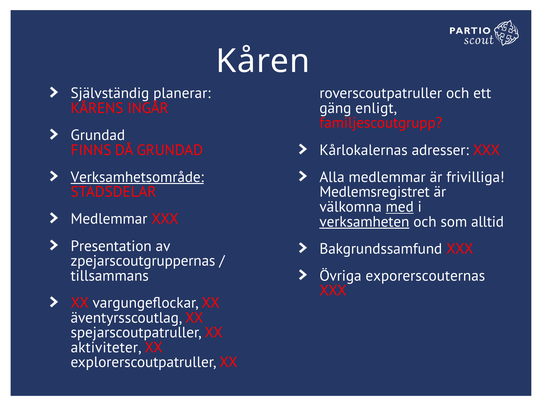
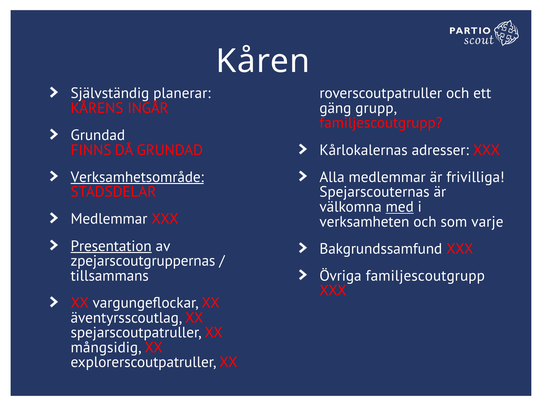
enligt: enligt -> grupp (376, 108)
Medlemsregistret: Medlemsregistret -> Spejarscouternas (374, 192)
verksamheten underline: present -> none (364, 222)
alltid: alltid -> varje (487, 222)
Presentation underline: none -> present (111, 246)
Övriga exporerscouternas: exporerscouternas -> familjescoutgrupp (425, 276)
aktiviteter: aktiviteter -> mångsidig (106, 348)
